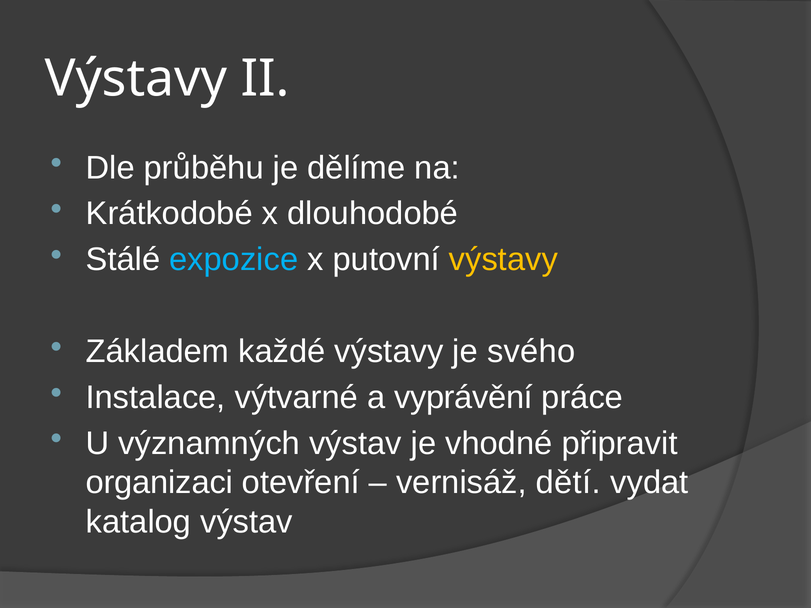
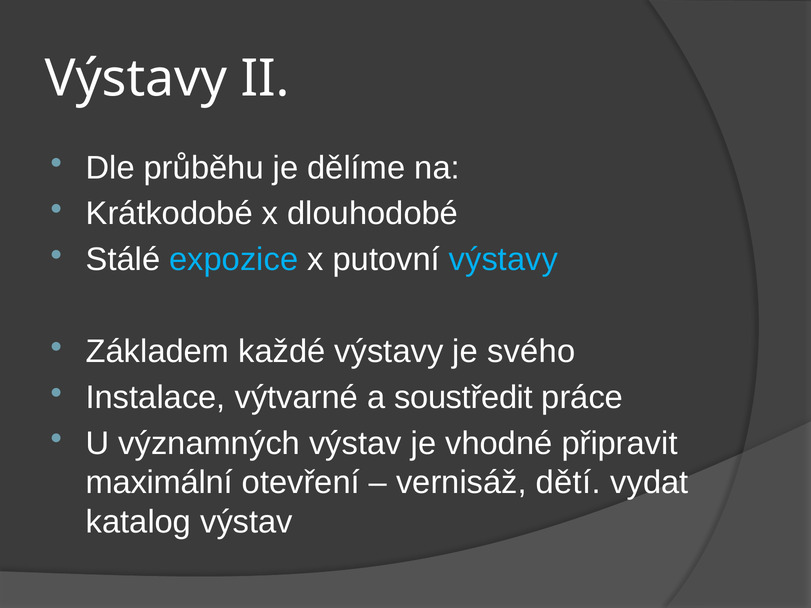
výstavy colour: yellow -> light blue (503, 260)
vyprávění: vyprávění -> soustředit (464, 398)
organizaci: organizaci -> maximální (159, 483)
